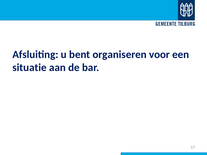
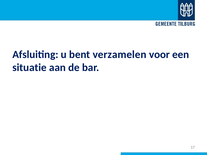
organiseren: organiseren -> verzamelen (120, 55)
